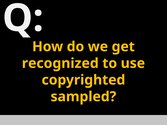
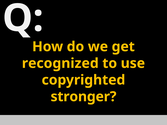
sampled: sampled -> stronger (84, 97)
